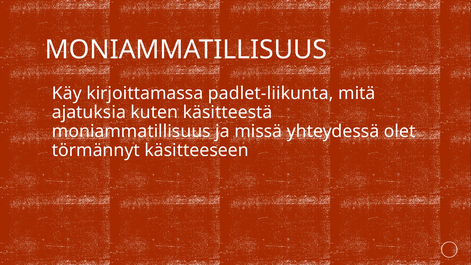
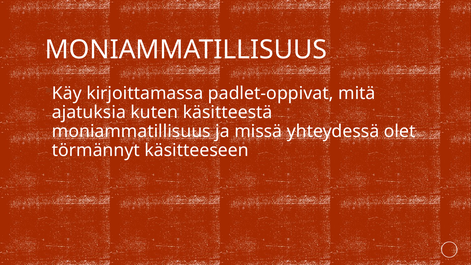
padlet-liikunta: padlet-liikunta -> padlet-oppivat (271, 93)
